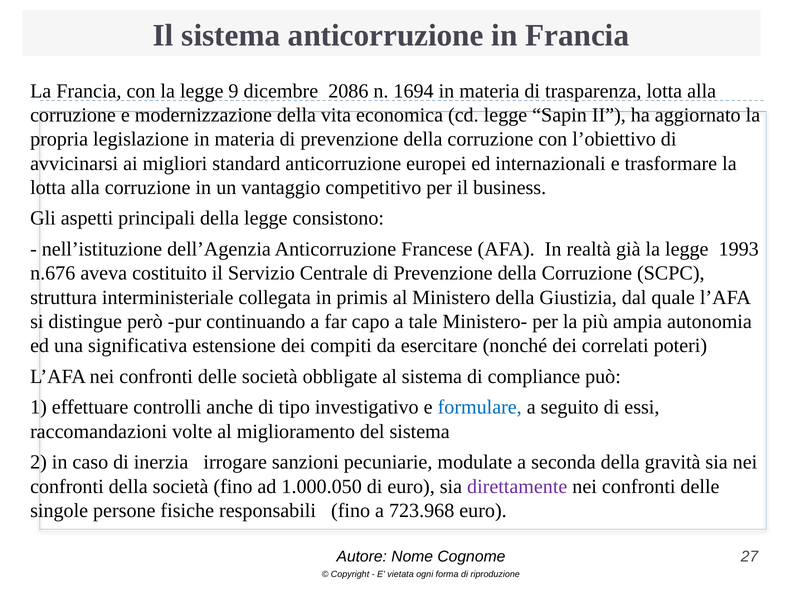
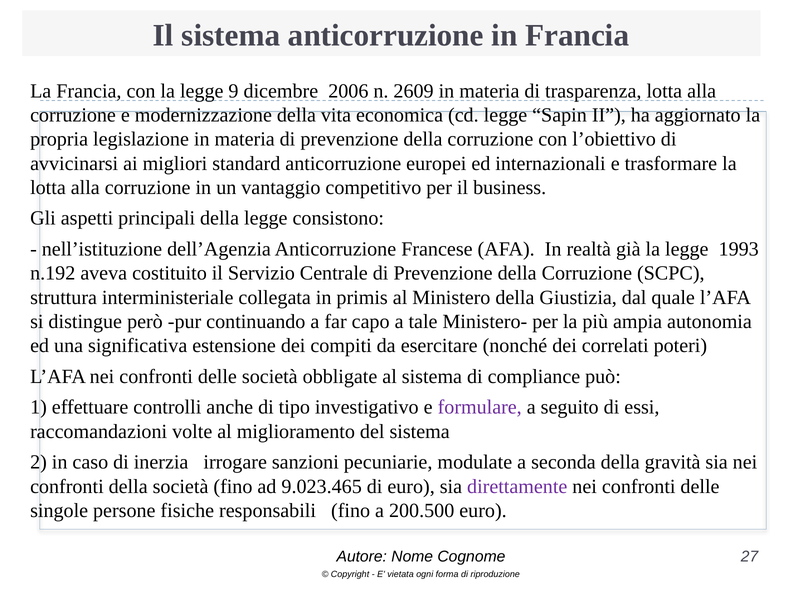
2086: 2086 -> 2006 (348, 91)
1694: 1694 -> 2609 (414, 91)
n.676: n.676 -> n.192 (53, 273)
formulare colour: blue -> purple (480, 407)
1.000.050: 1.000.050 -> 9.023.465 (322, 486)
723.968: 723.968 -> 200.500 (422, 511)
